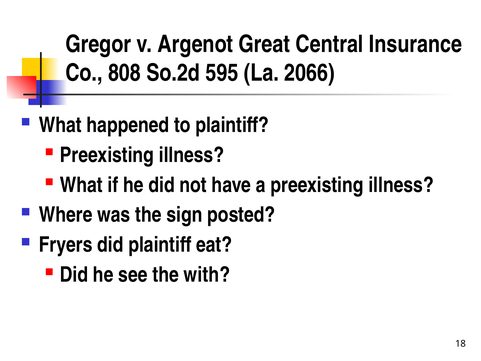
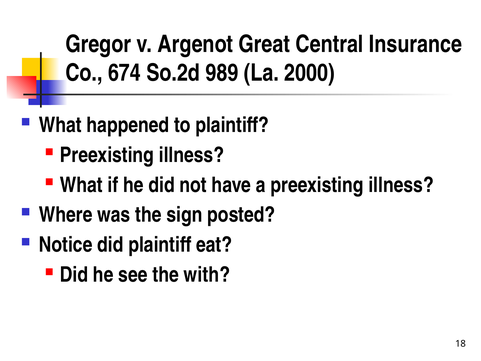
808: 808 -> 674 (124, 73)
595: 595 -> 989 (222, 73)
2066: 2066 -> 2000 (310, 73)
Fryers: Fryers -> Notice (66, 245)
